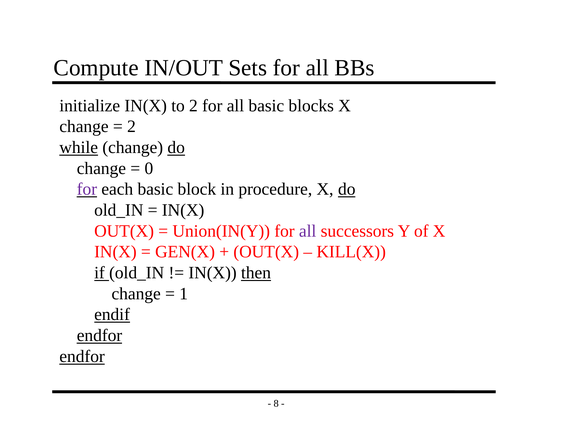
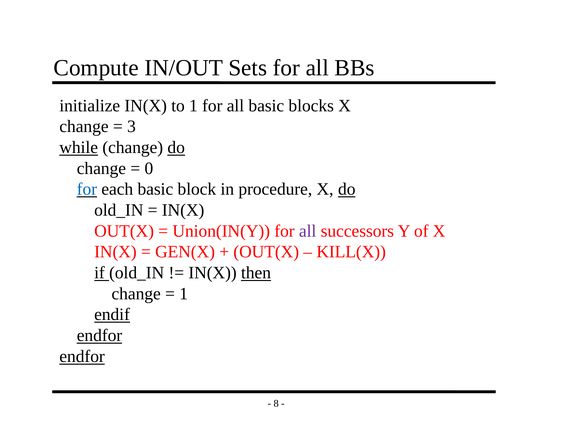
to 2: 2 -> 1 (193, 106)
2: 2 -> 3 (131, 126)
for colour: purple -> blue (87, 189)
